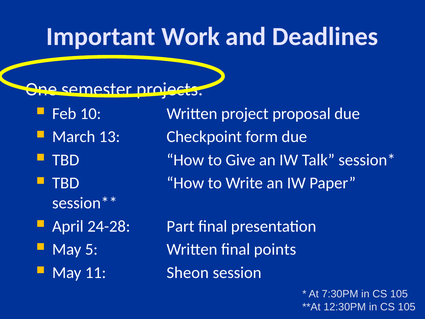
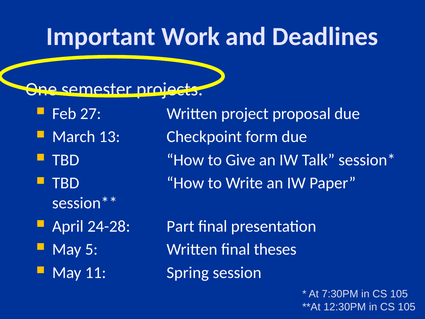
10: 10 -> 27 (91, 114)
points: points -> theses (275, 249)
Sheon: Sheon -> Spring (188, 272)
